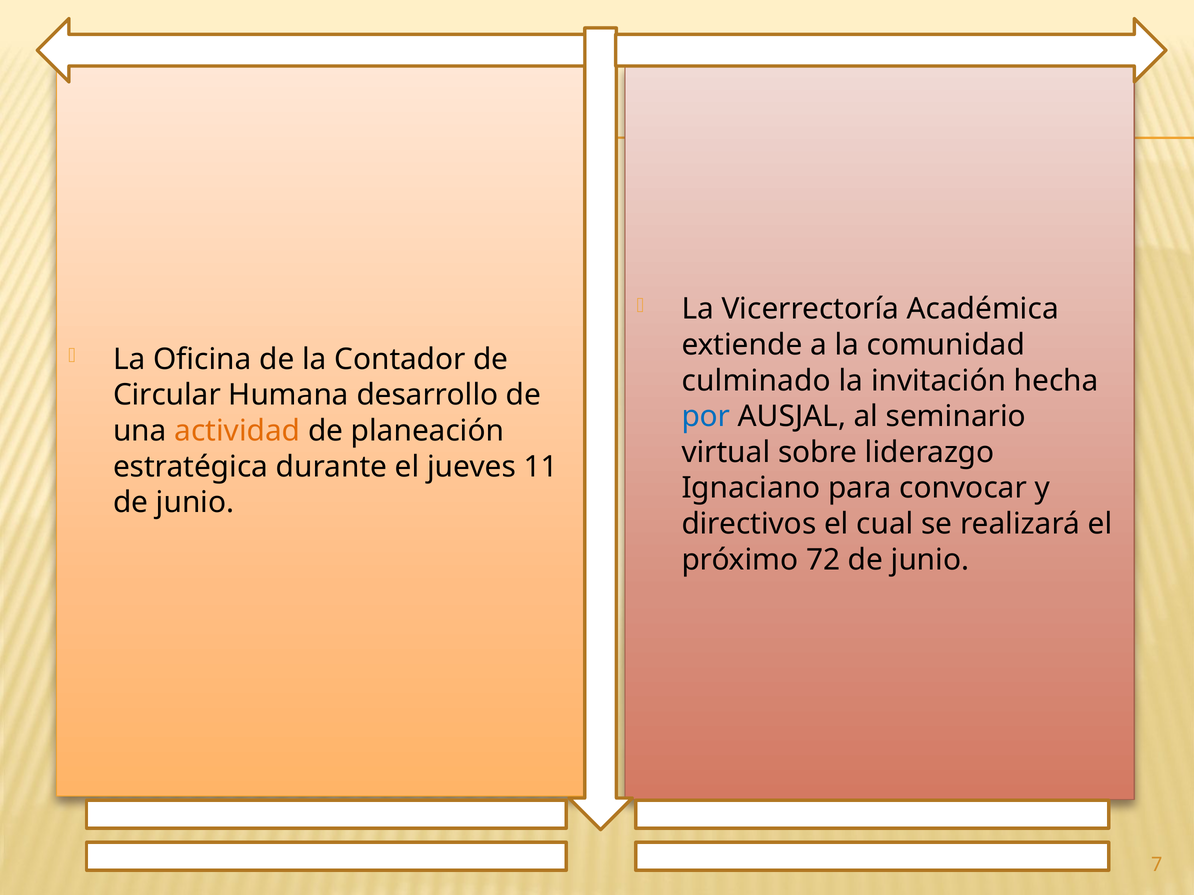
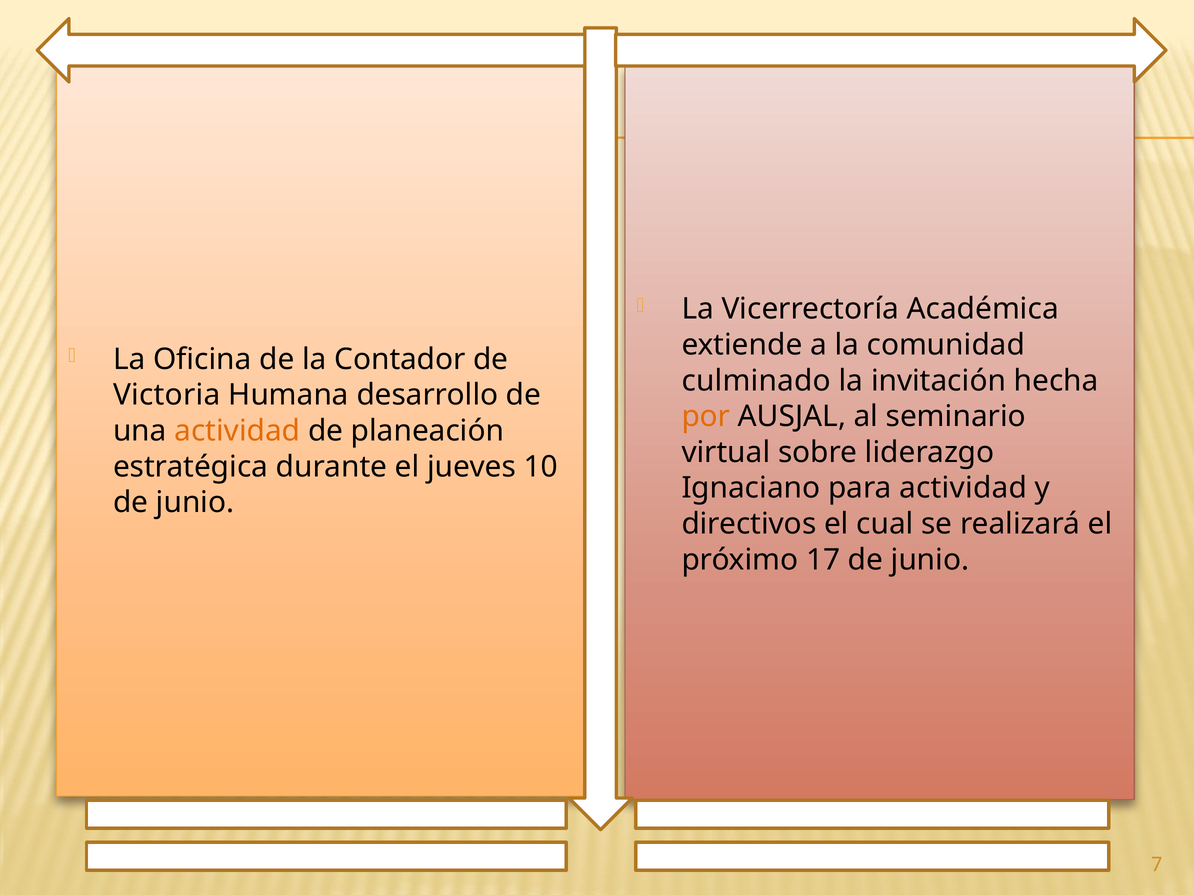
Circular: Circular -> Victoria (167, 395)
por colour: blue -> orange (706, 417)
11: 11 -> 10 (541, 467)
para convocar: convocar -> actividad (963, 488)
72: 72 -> 17 (823, 560)
